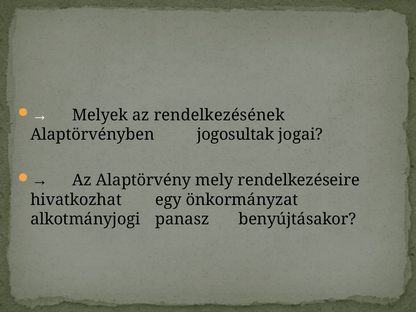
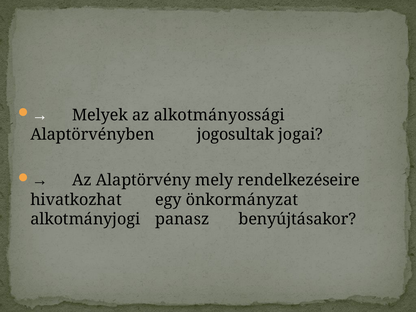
rendelkezésének: rendelkezésének -> alkotmányossági (219, 115)
